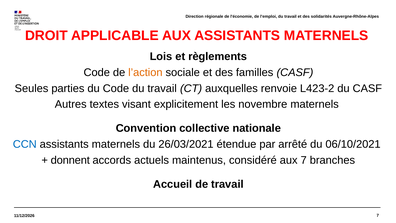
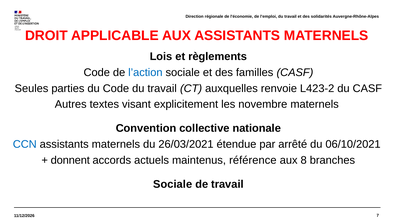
l’action colour: orange -> blue (145, 72)
considéré: considéré -> référence (253, 160)
aux 7: 7 -> 8 (304, 160)
Accueil: Accueil -> Sociale (173, 184)
